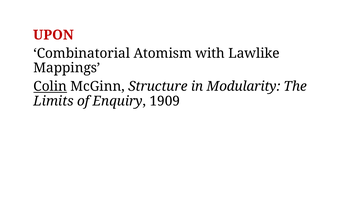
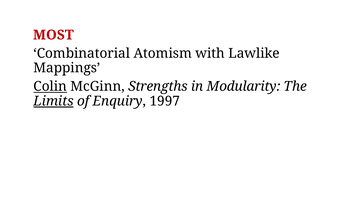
UPON: UPON -> MOST (53, 35)
Structure: Structure -> Strengths (158, 86)
Limits underline: none -> present (54, 101)
1909: 1909 -> 1997 (165, 101)
